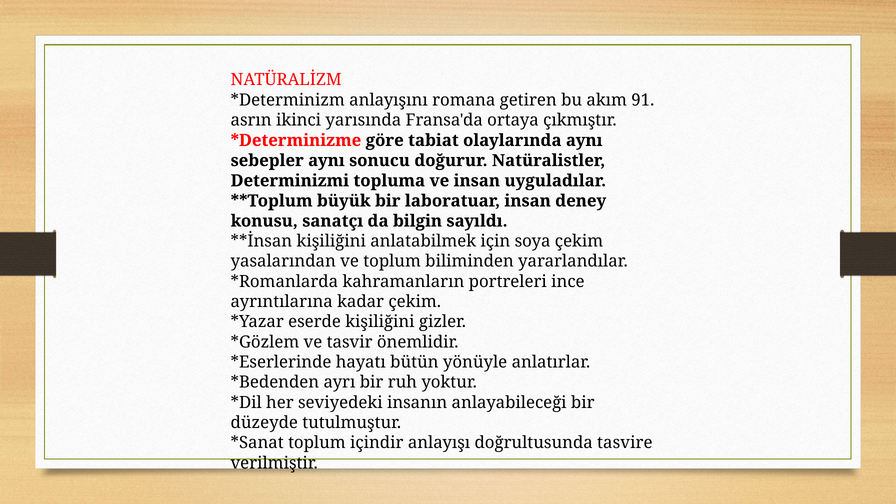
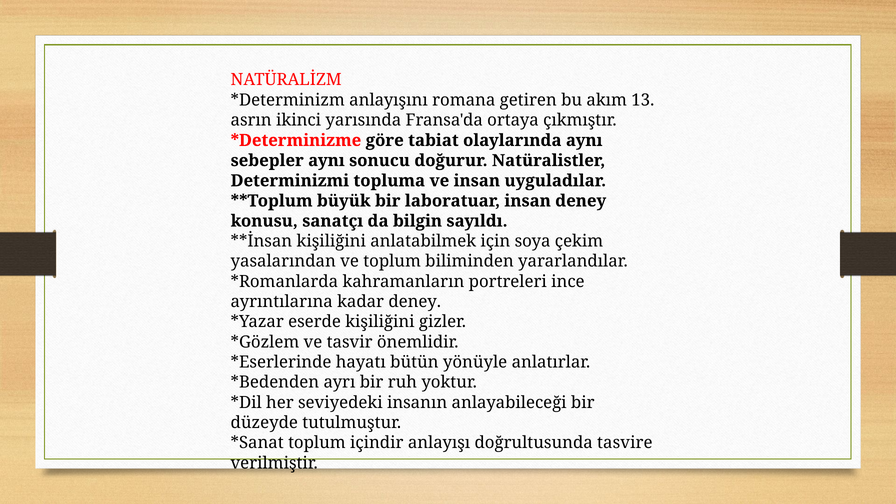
91: 91 -> 13 (643, 100)
kadar çekim: çekim -> deney (415, 302)
